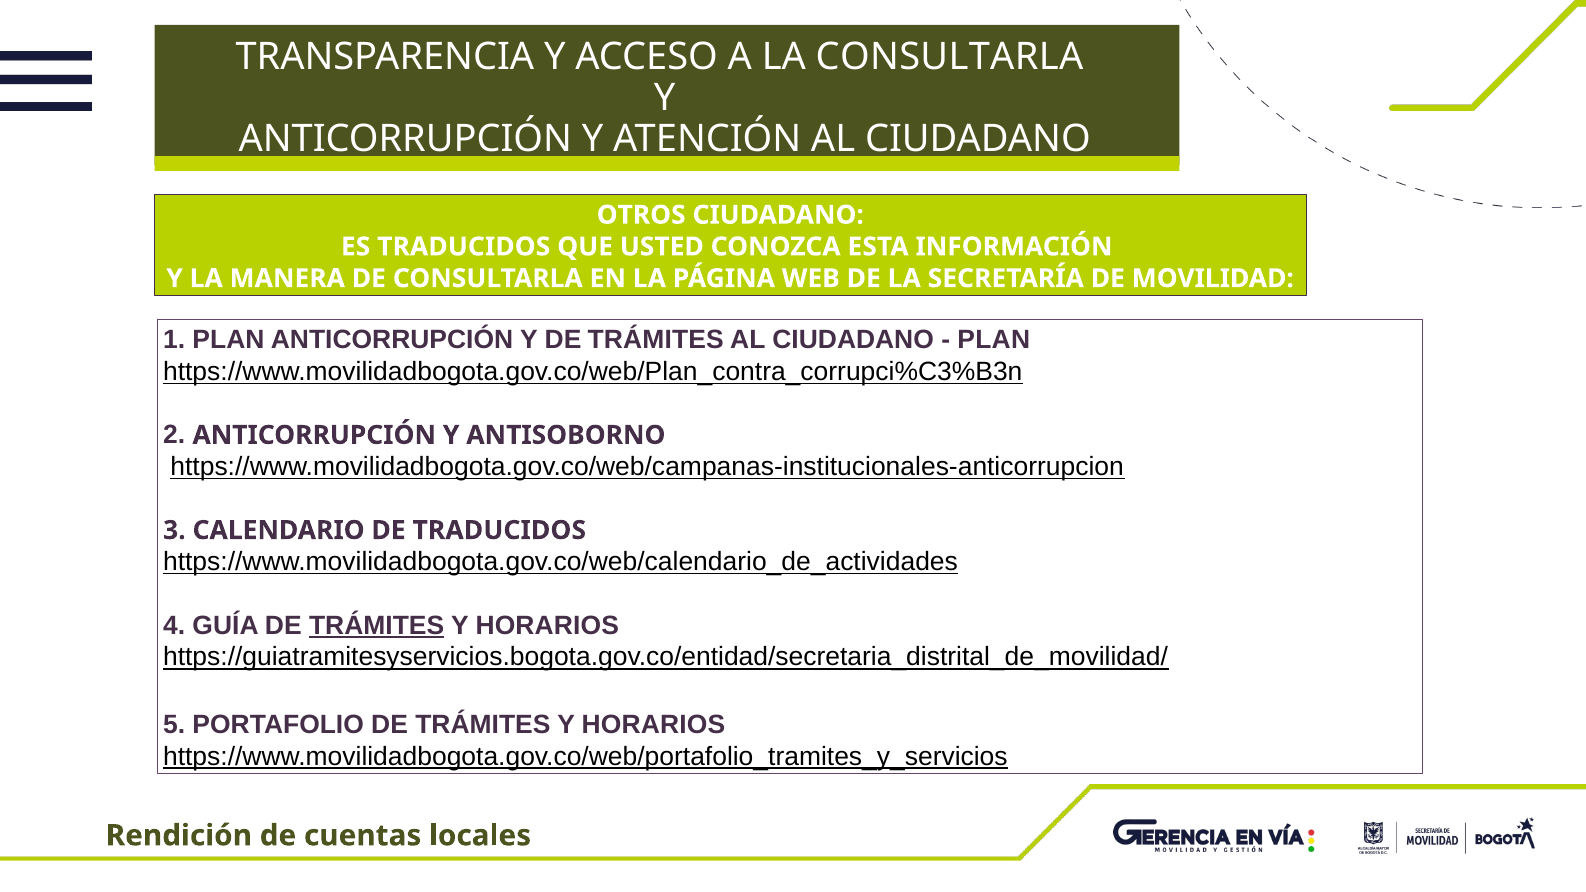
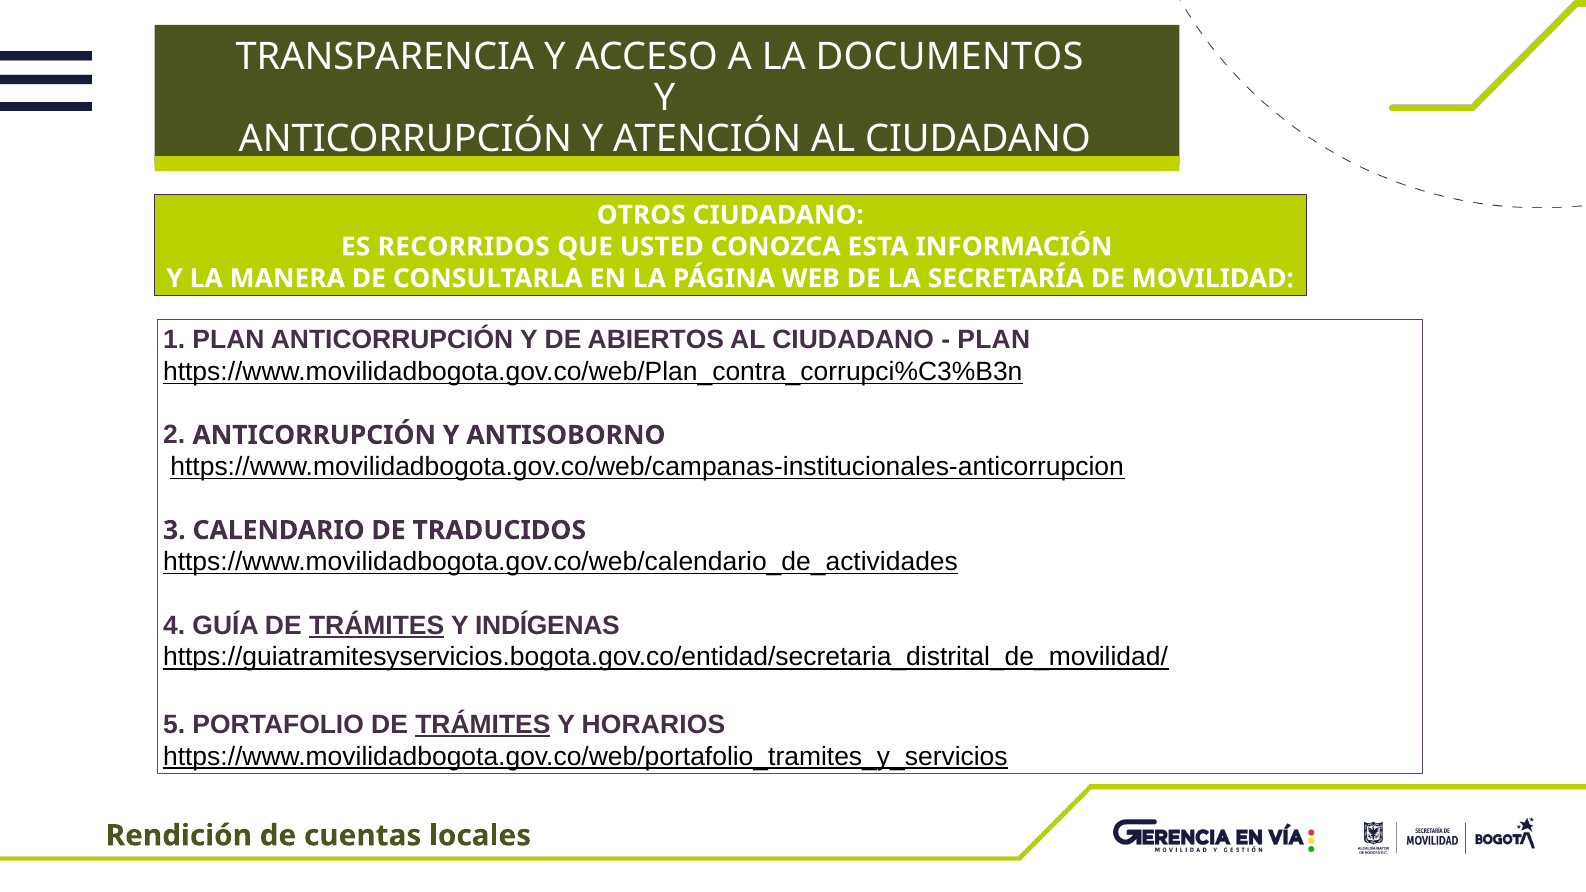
LA CONSULTARLA: CONSULTARLA -> DOCUMENTOS (950, 57)
ES TRADUCIDOS: TRADUCIDOS -> RECORRIDOS (464, 247)
Y DE TRÁMITES: TRÁMITES -> ABIERTOS (656, 340)
HORARIOS: HORARIOS -> INDÍGENAS (547, 626)
TRÁMITES underline: none -> present (483, 725)
